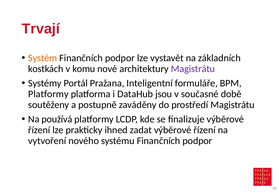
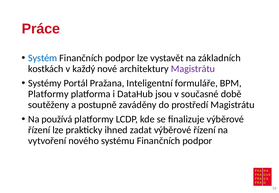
Trvají: Trvají -> Práce (41, 29)
Systém colour: orange -> blue (43, 58)
komu: komu -> každý (84, 69)
